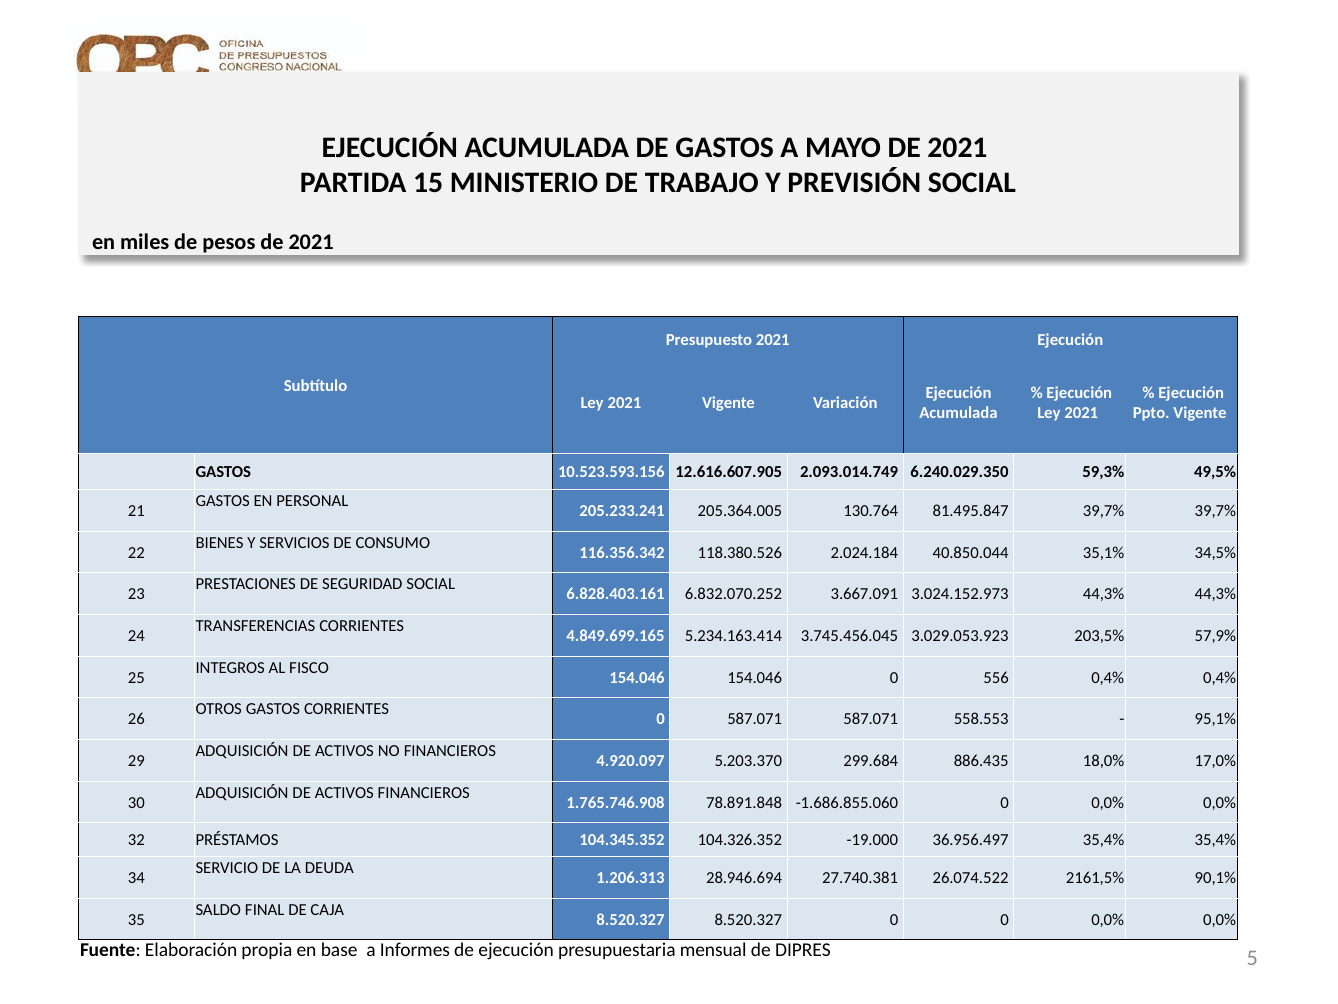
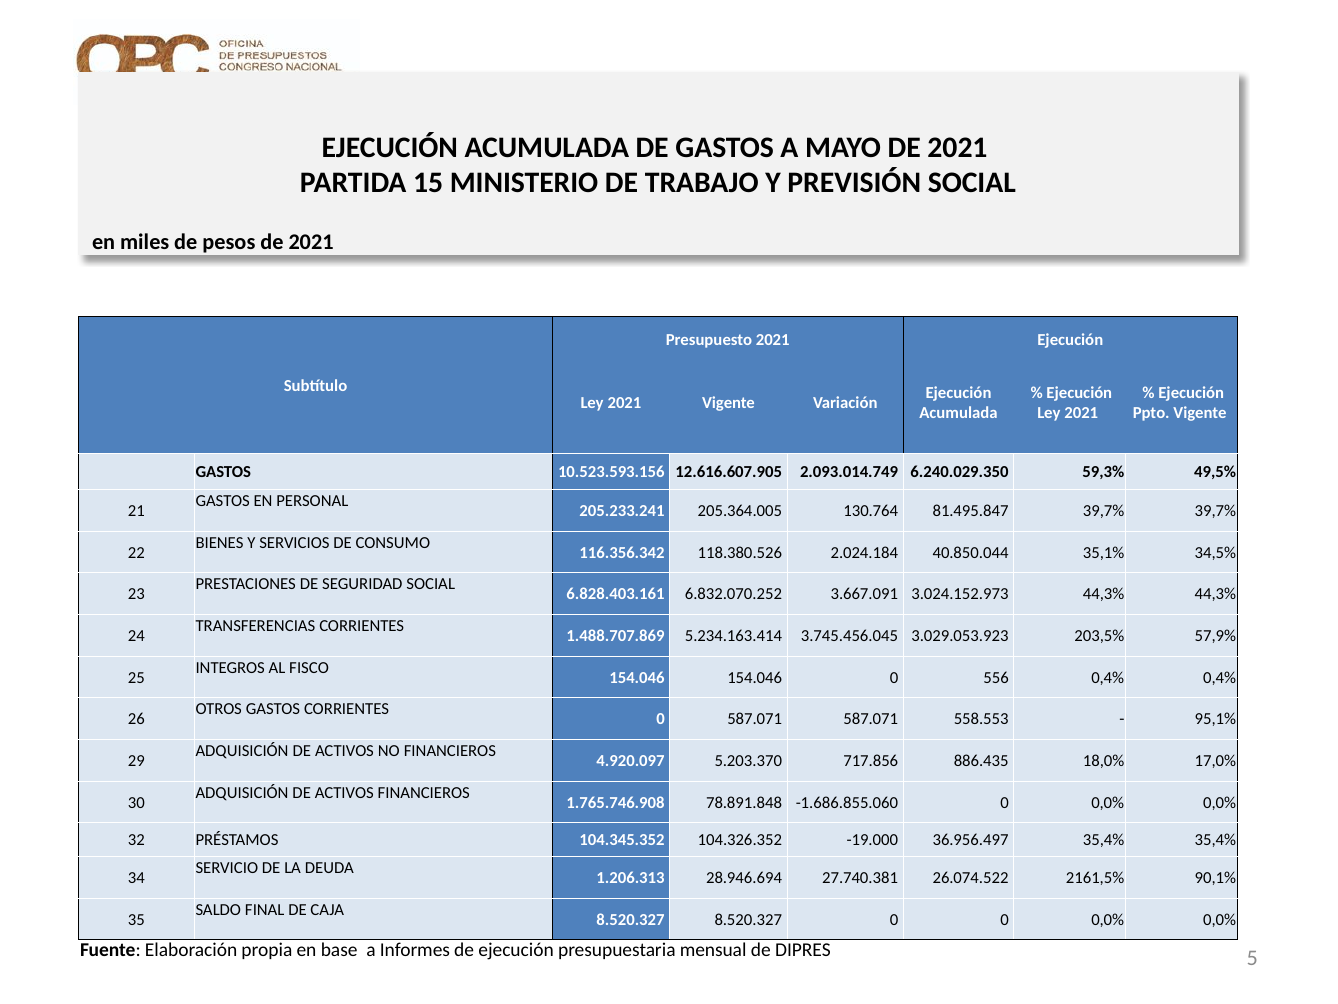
4.849.699.165: 4.849.699.165 -> 1.488.707.869 (616, 636)
299.684: 299.684 -> 717.856 (871, 761)
